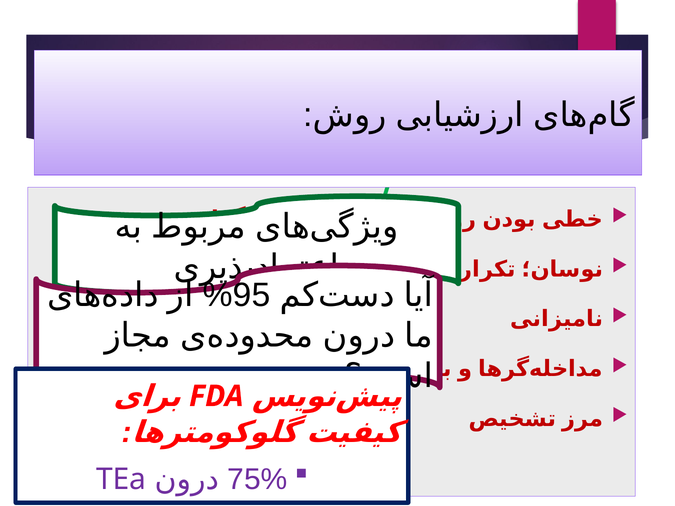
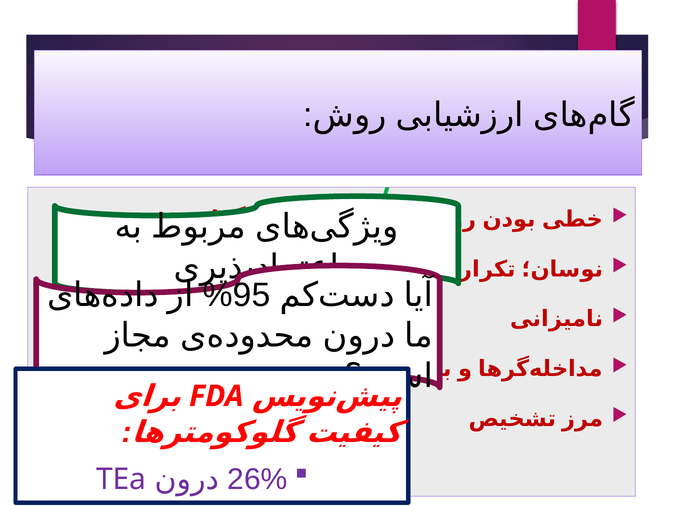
75%: 75% -> 26% (257, 480)
